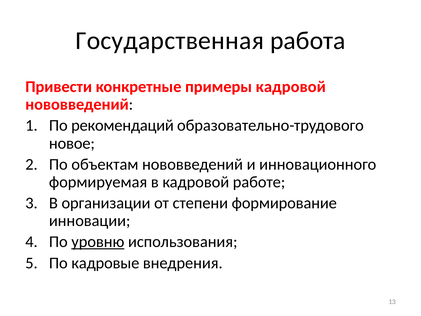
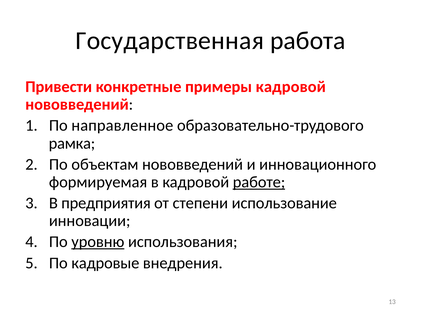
рекомендаций: рекомендаций -> направленное (122, 125)
новое: новое -> рамка (72, 143)
работе underline: none -> present (259, 182)
организации: организации -> предприятия (106, 203)
формирование: формирование -> использование (284, 203)
